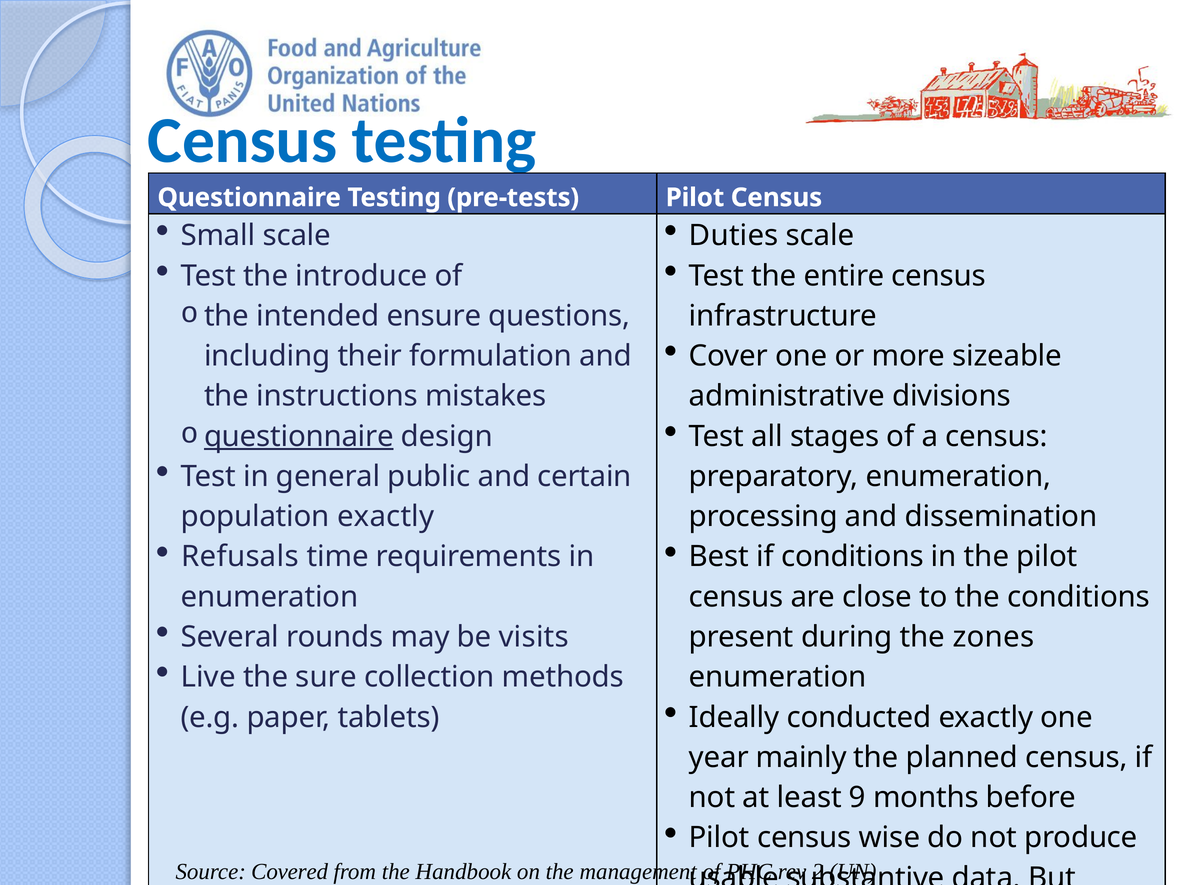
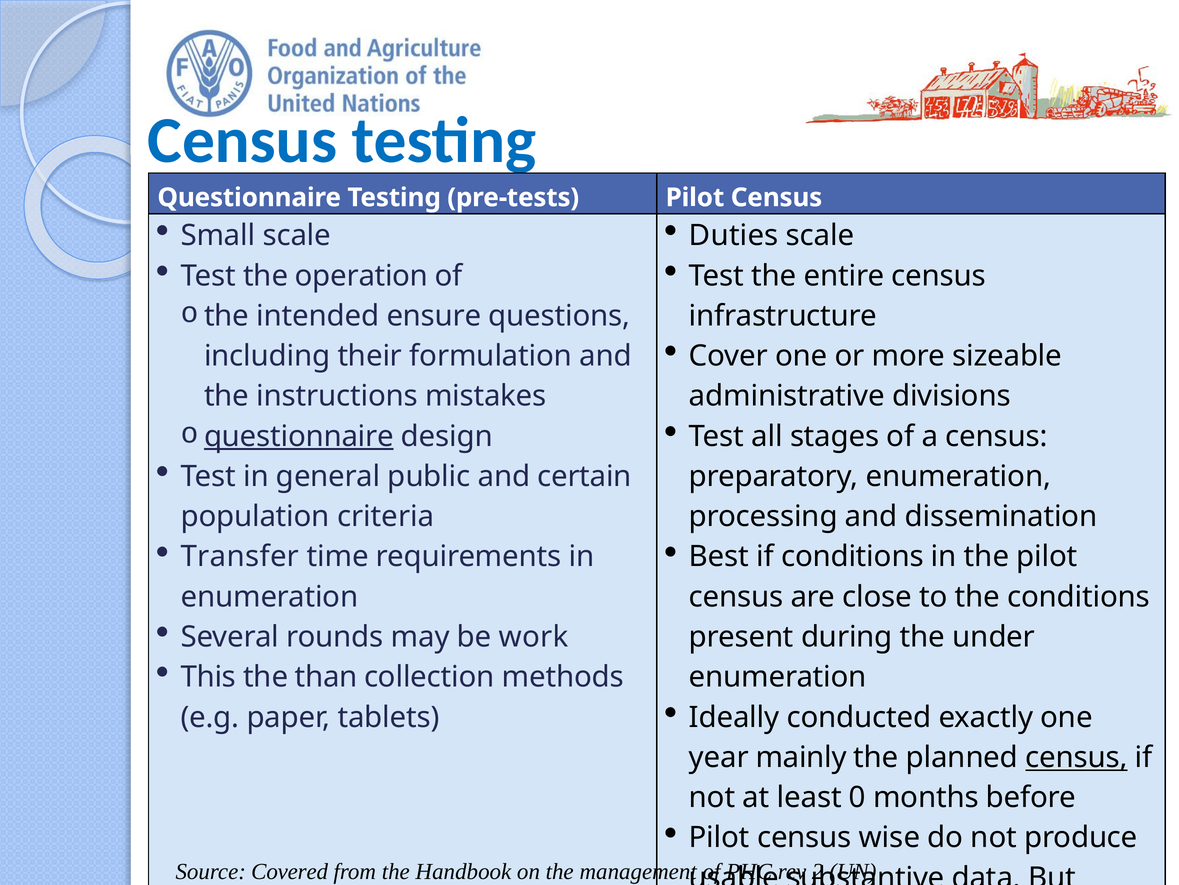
introduce: introduce -> operation (362, 276)
population exactly: exactly -> criteria (386, 516)
Refusals: Refusals -> Transfer (240, 556)
visits: visits -> work (534, 636)
zones: zones -> under (994, 636)
Live: Live -> This (208, 677)
sure: sure -> than (326, 677)
census underline: none -> present (1077, 757)
9: 9 -> 0 (857, 797)
